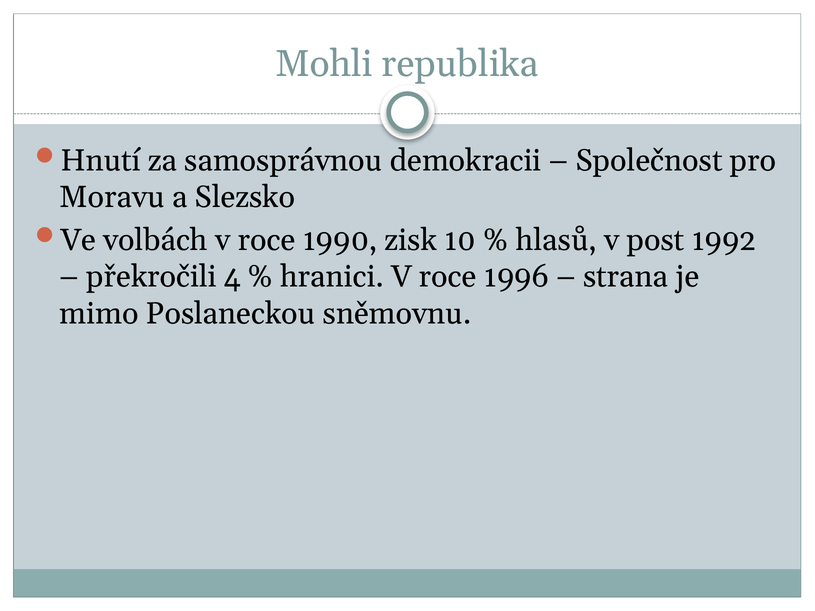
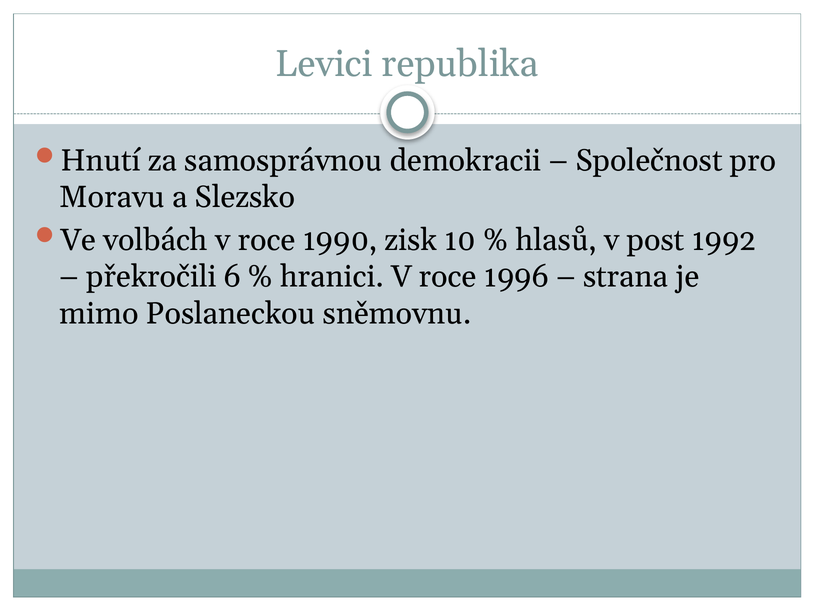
Mohli: Mohli -> Levici (324, 64)
4: 4 -> 6 (233, 277)
